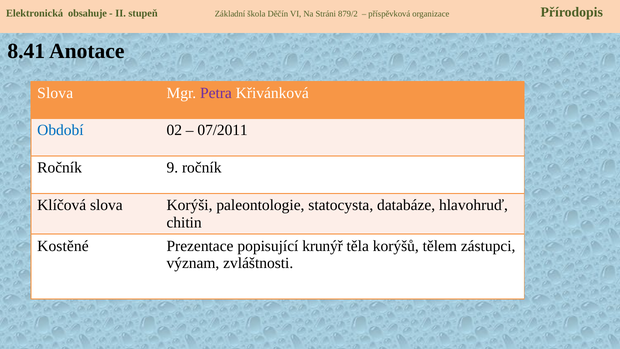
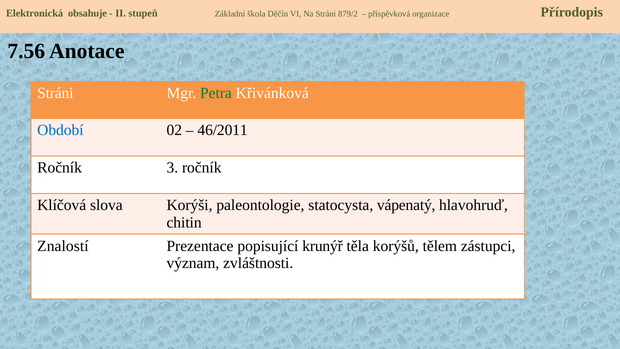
8.41: 8.41 -> 7.56 (26, 51)
Slova: Slova -> Stráni (55, 93)
Petra colour: purple -> green (216, 93)
07/2011: 07/2011 -> 46/2011 (223, 130)
9: 9 -> 3 (172, 168)
databáze: databáze -> vápenatý (406, 205)
Kostěné: Kostěné -> Znalostí (63, 246)
